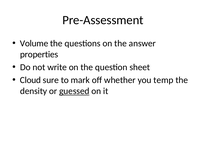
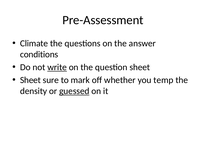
Volume: Volume -> Climate (34, 43)
properties: properties -> conditions (39, 54)
write underline: none -> present (57, 67)
Cloud: Cloud -> Sheet (30, 80)
